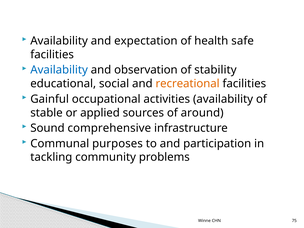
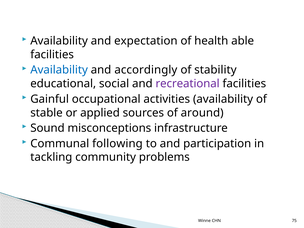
safe: safe -> able (243, 41)
observation: observation -> accordingly (146, 70)
recreational colour: orange -> purple (188, 84)
comprehensive: comprehensive -> misconceptions (109, 128)
purposes: purposes -> following (117, 144)
